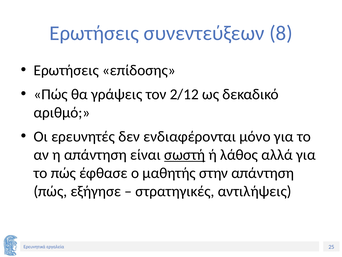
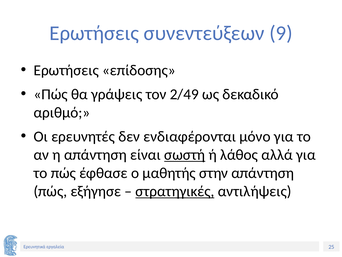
8: 8 -> 9 (281, 33)
2/12: 2/12 -> 2/49 (184, 94)
στρατηγικές underline: none -> present (175, 191)
